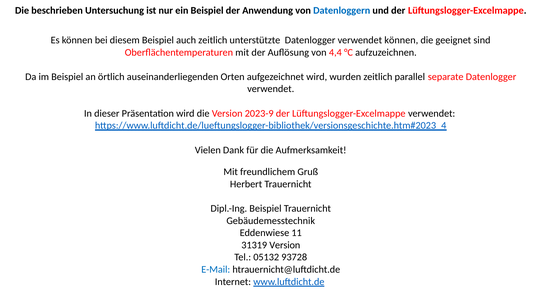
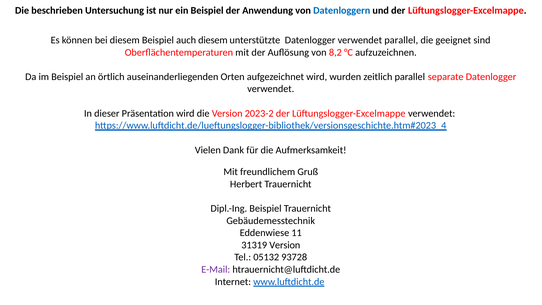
auch zeitlich: zeitlich -> diesem (213, 40)
verwendet können: können -> parallel (401, 40)
4,4: 4,4 -> 8,2 (335, 52)
2023-9: 2023-9 -> 2023-2 (259, 113)
E-Mail colour: blue -> purple (216, 269)
